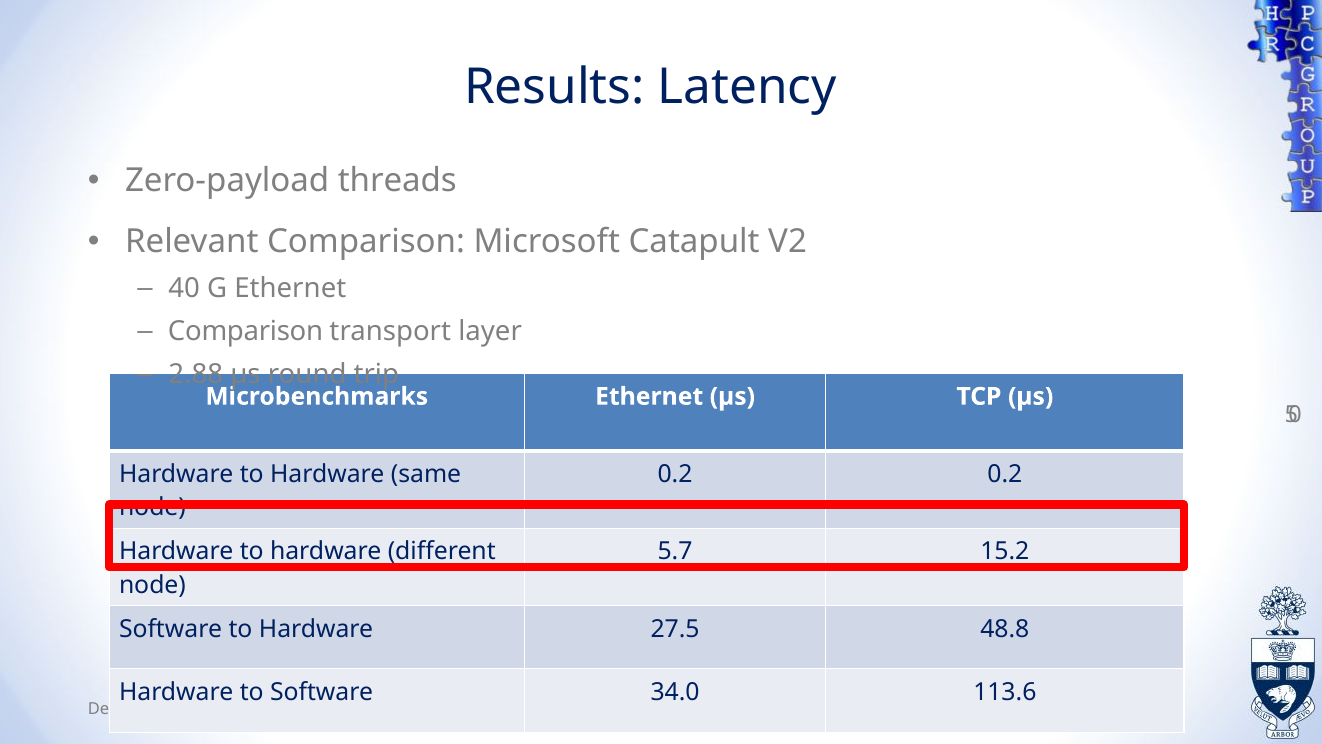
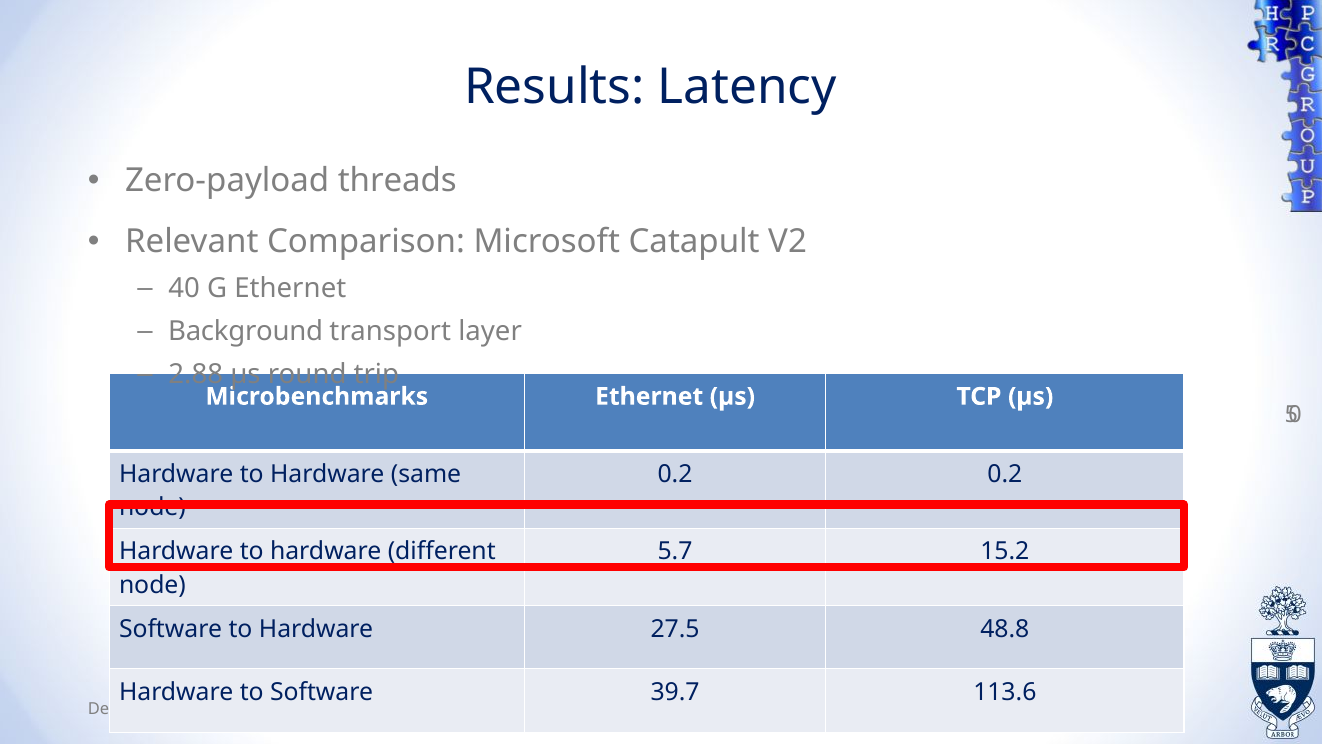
Comparison: Comparison -> Background (246, 331)
34.0: 34.0 -> 39.7 (675, 692)
